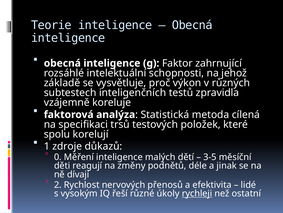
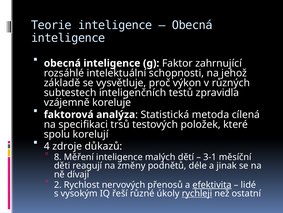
1: 1 -> 4 (47, 146)
0: 0 -> 8 (58, 157)
3-5: 3-5 -> 3-1 (210, 157)
efektivita underline: none -> present (212, 184)
